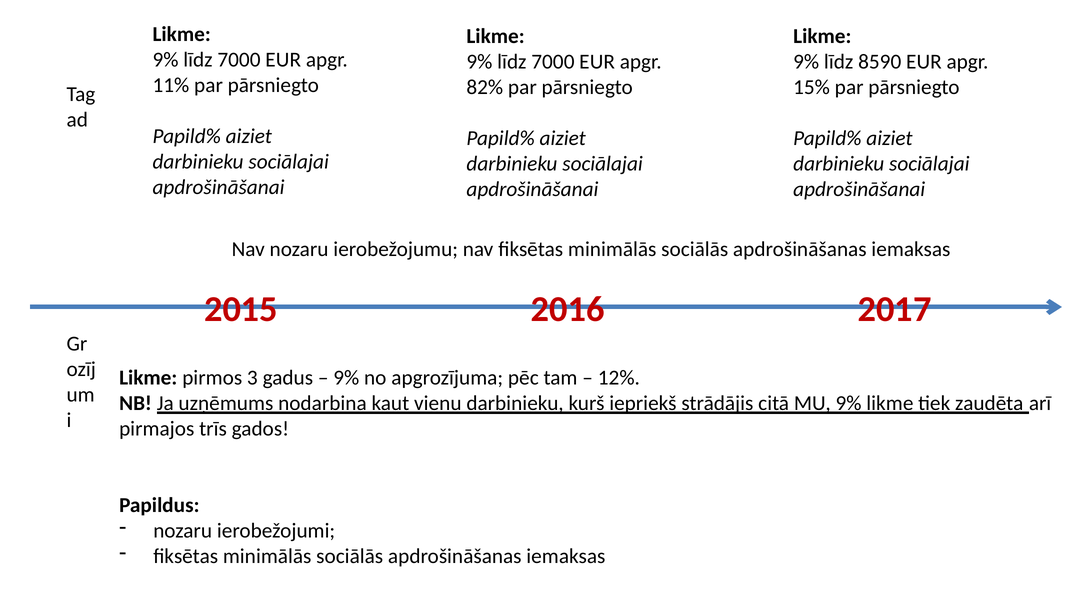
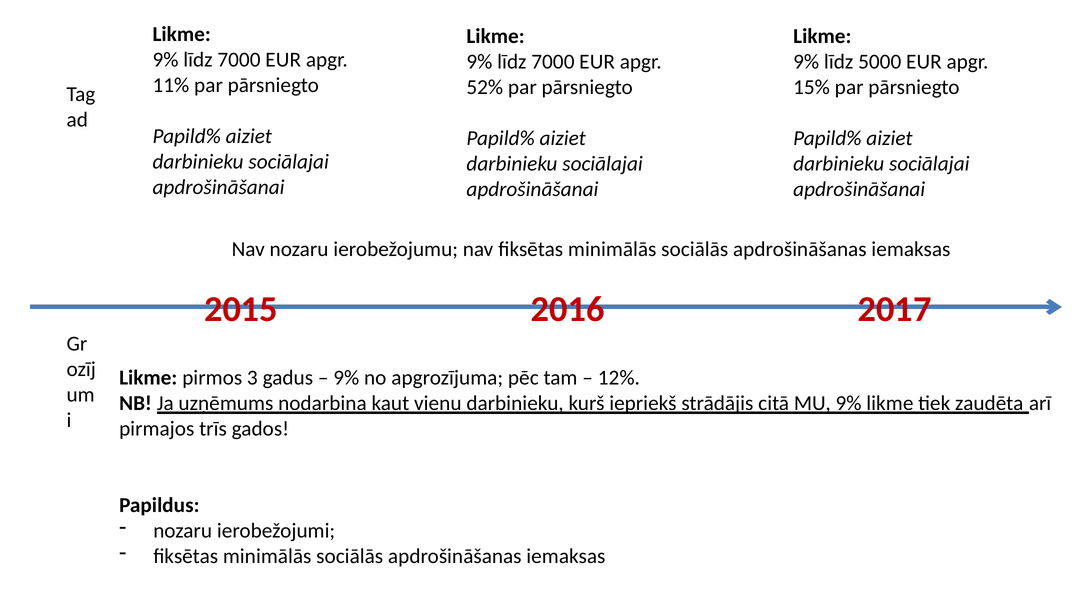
8590: 8590 -> 5000 (880, 62)
82%: 82% -> 52% (485, 87)
